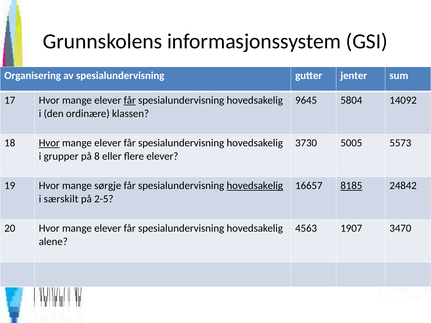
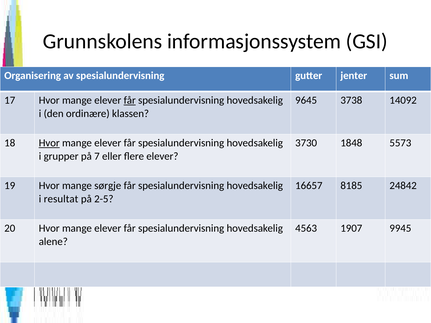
5804: 5804 -> 3738 (351, 100)
5005: 5005 -> 1848 (351, 143)
8: 8 -> 7 (97, 156)
hovedsakelig underline: present -> none (255, 186)
8185 underline: present -> none (351, 186)
særskilt: særskilt -> resultat (61, 199)
3470: 3470 -> 9945 (400, 229)
